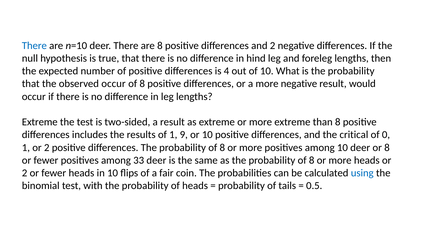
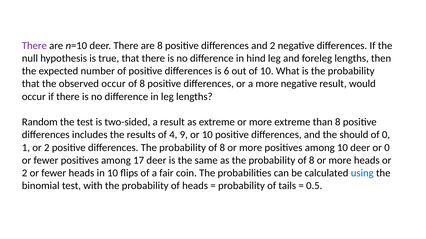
There colour: blue -> purple (34, 46)
4: 4 -> 6 (227, 71)
Extreme: Extreme -> Random (40, 122)
of 1: 1 -> 4 (173, 135)
critical: critical -> should (354, 135)
or 8: 8 -> 0 (387, 148)
33: 33 -> 17 (139, 161)
